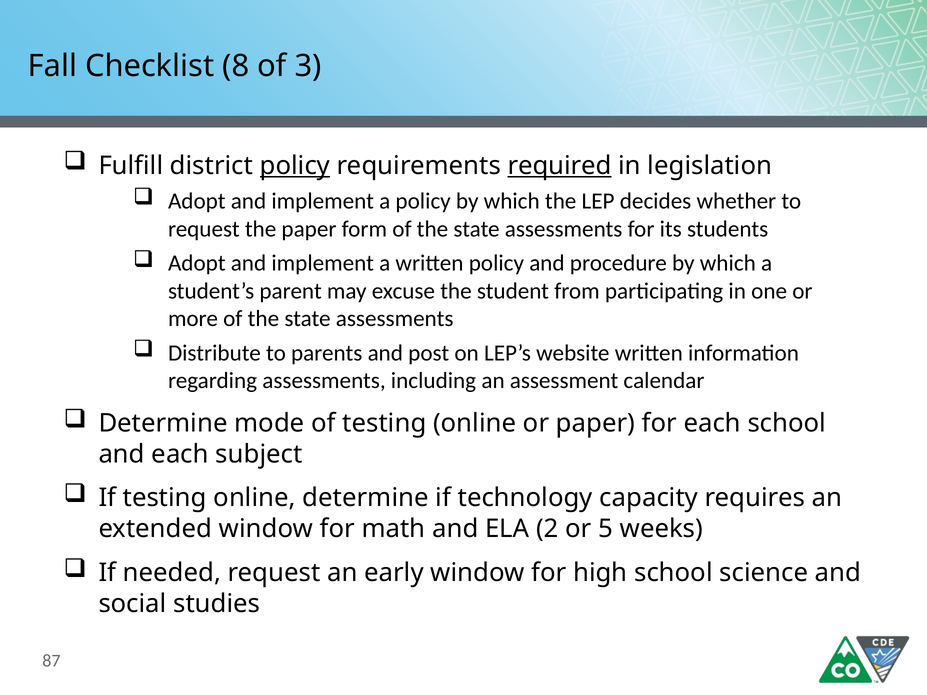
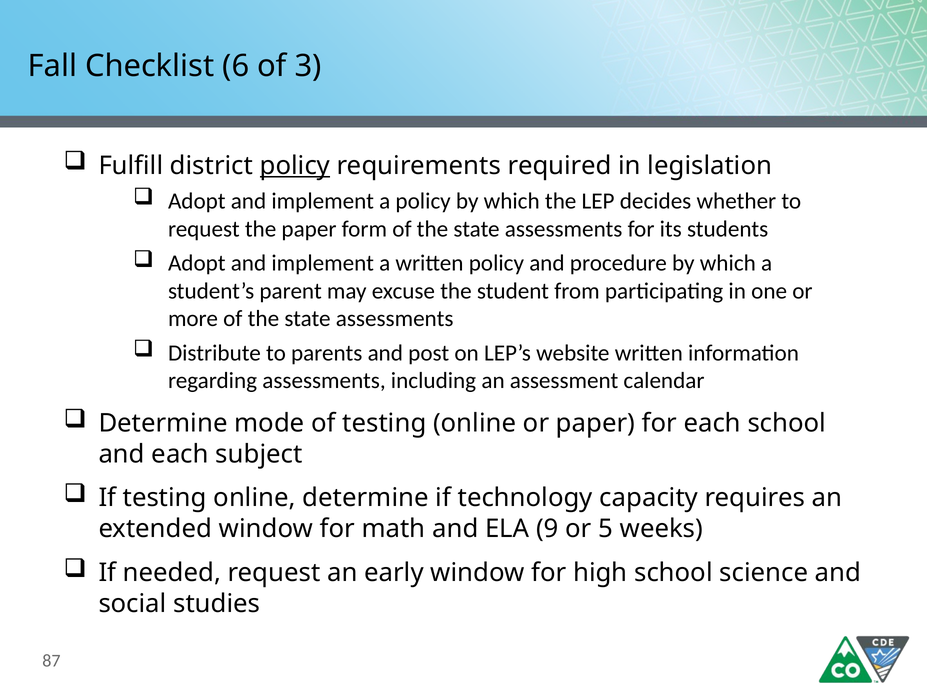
8: 8 -> 6 (236, 66)
required underline: present -> none (560, 166)
2: 2 -> 9 (547, 529)
